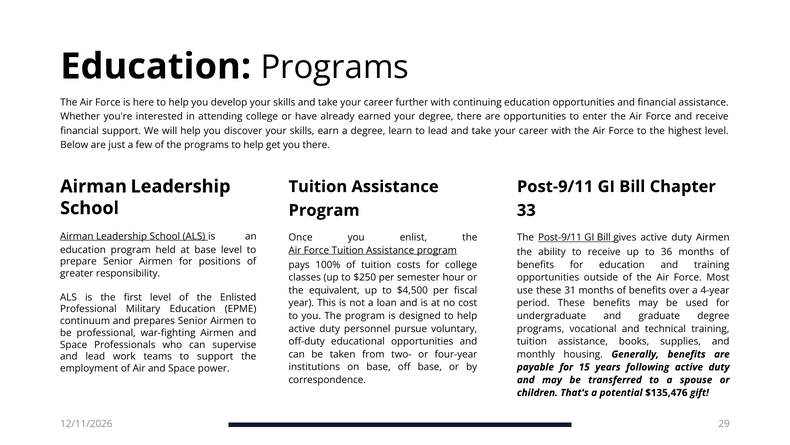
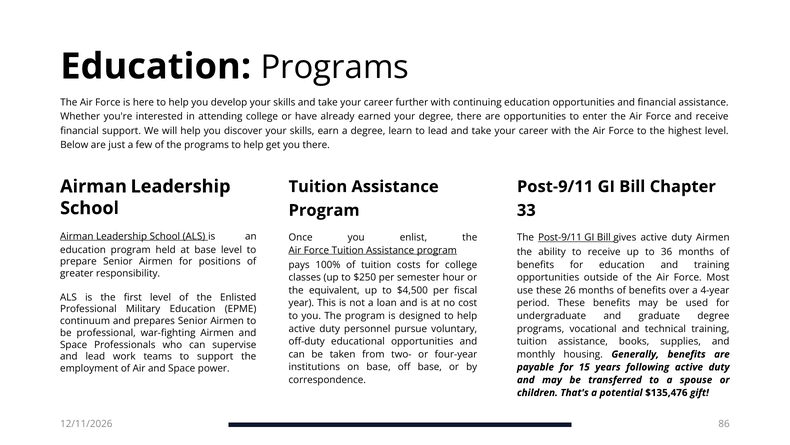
31: 31 -> 26 (570, 290)
29: 29 -> 86 (724, 424)
